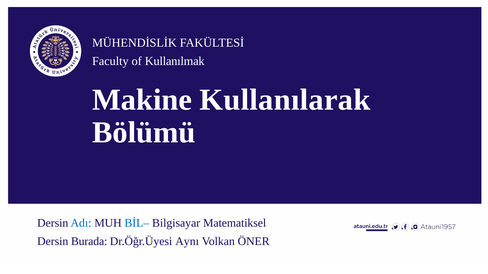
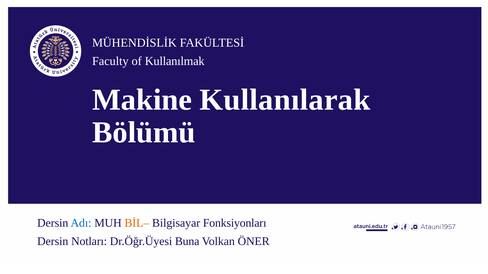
BİL– colour: blue -> orange (137, 223)
Matematiksel: Matematiksel -> Fonksiyonları (235, 223)
Burada: Burada -> Notları (89, 242)
Aynı: Aynı -> Buna (187, 242)
